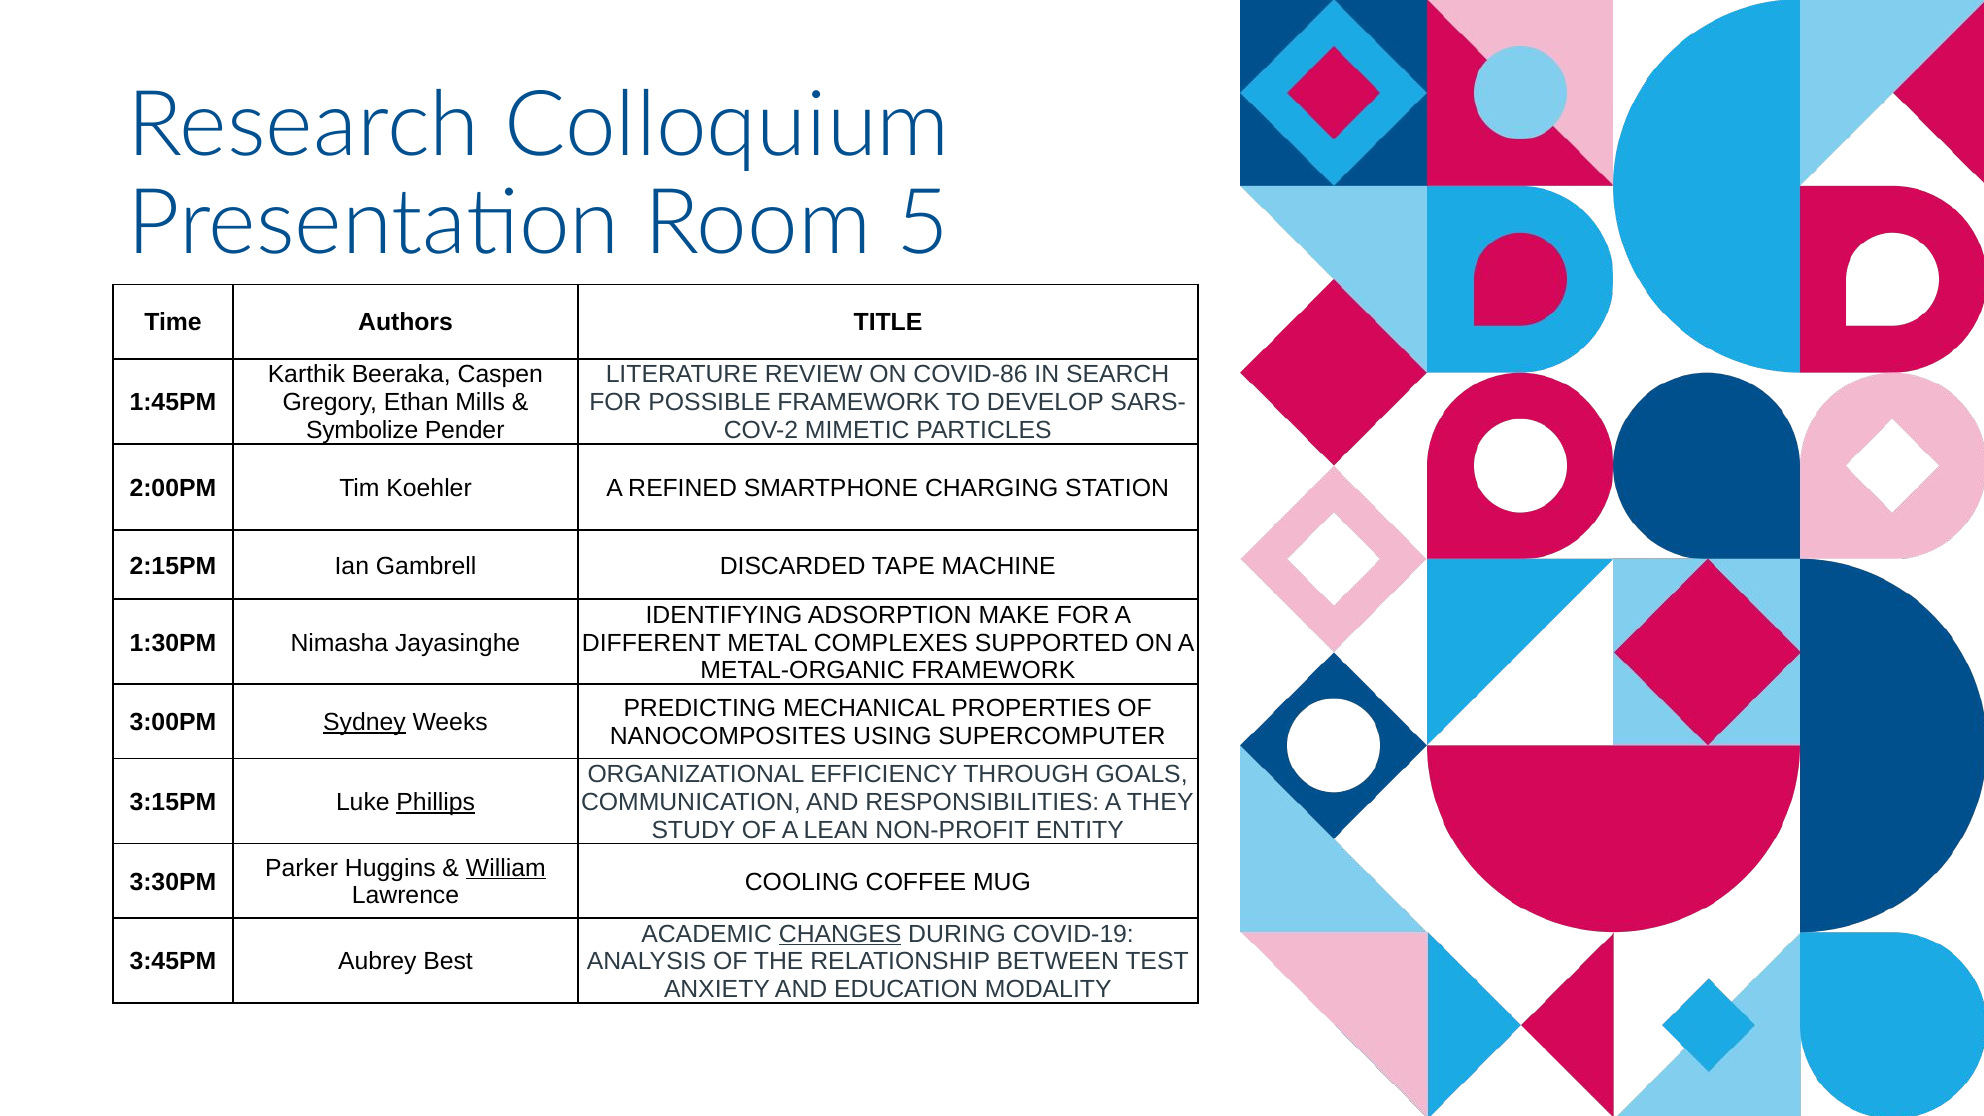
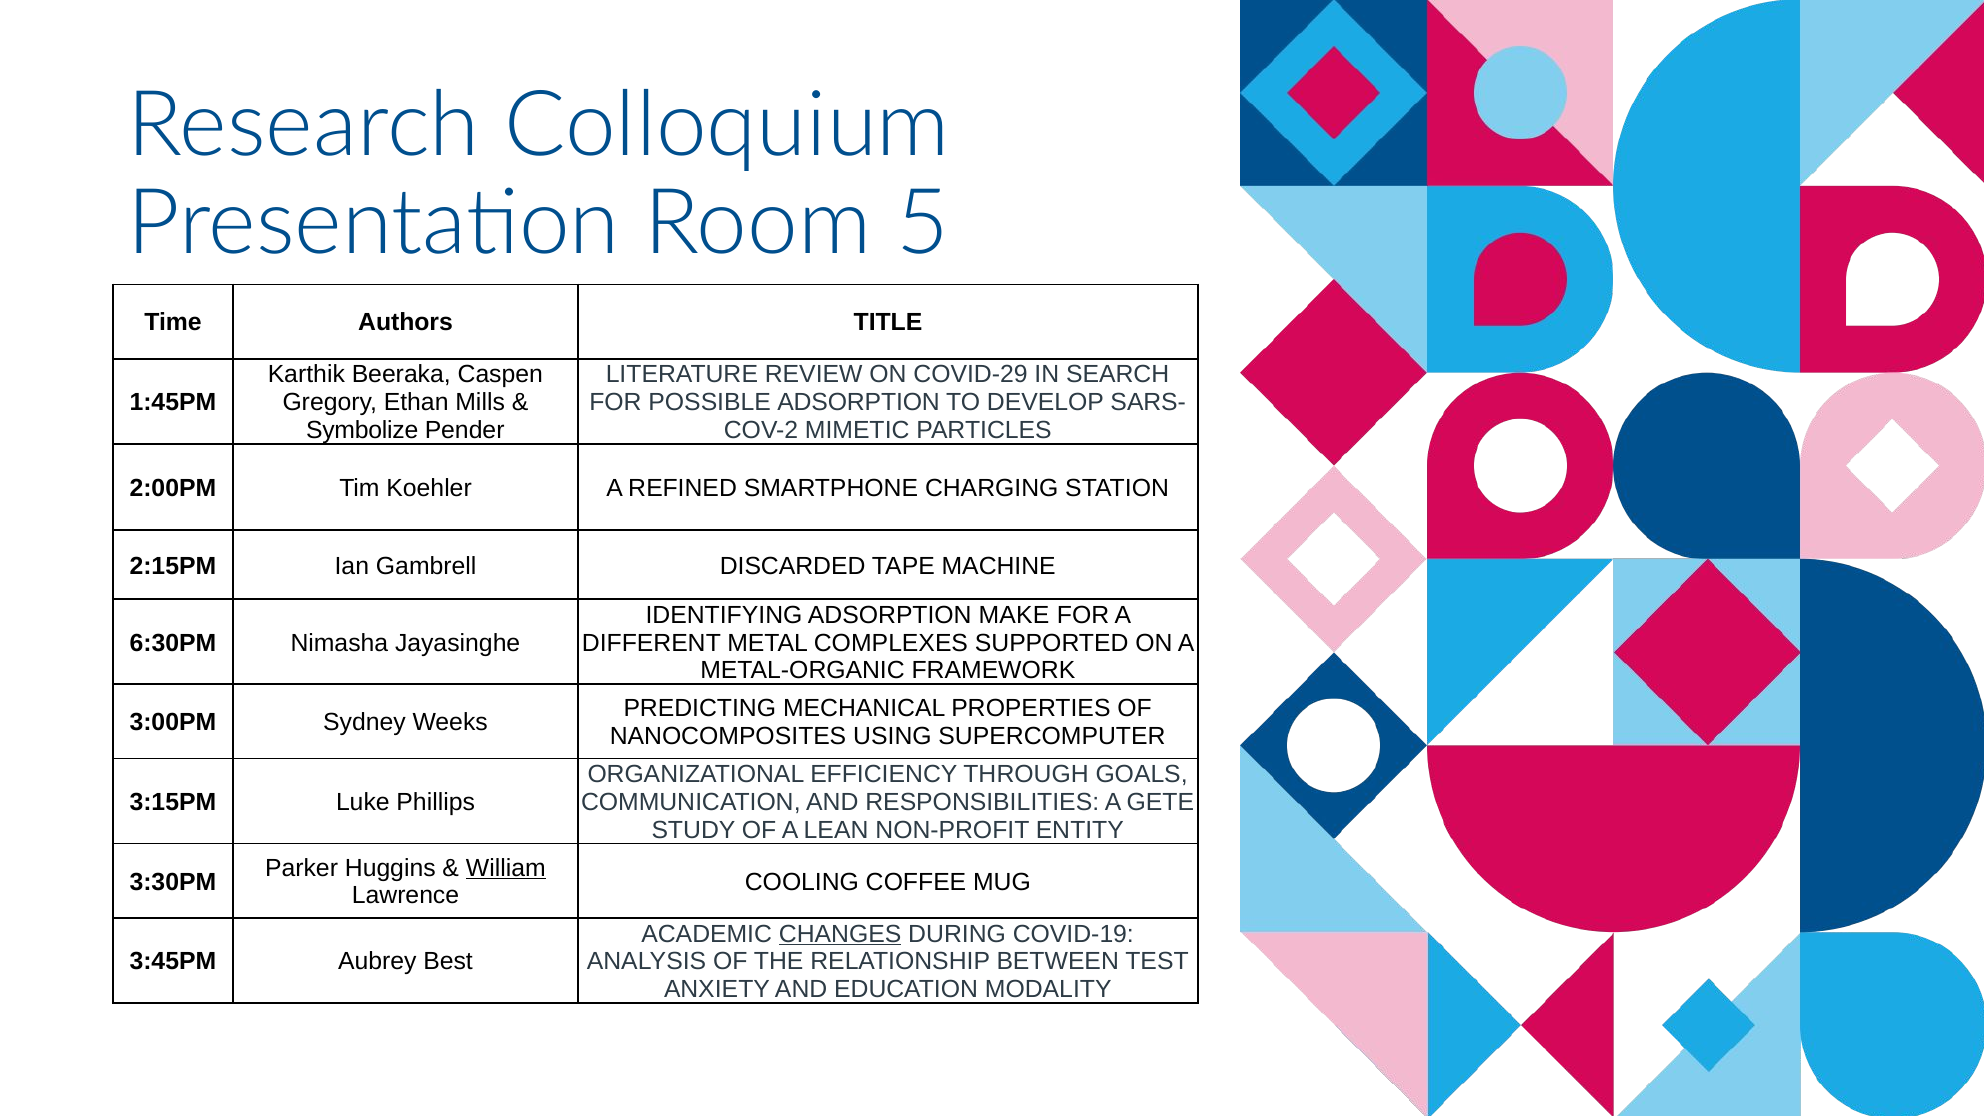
COVID-86: COVID-86 -> COVID-29 (971, 375)
POSSIBLE FRAMEWORK: FRAMEWORK -> ADSORPTION (859, 403)
1:30PM: 1:30PM -> 6:30PM (173, 643)
Sydney underline: present -> none (364, 723)
Phillips underline: present -> none (436, 802)
THEY: THEY -> GETE (1160, 802)
